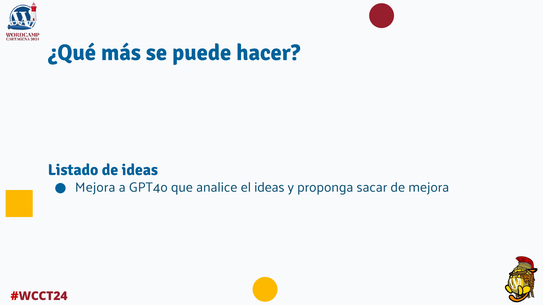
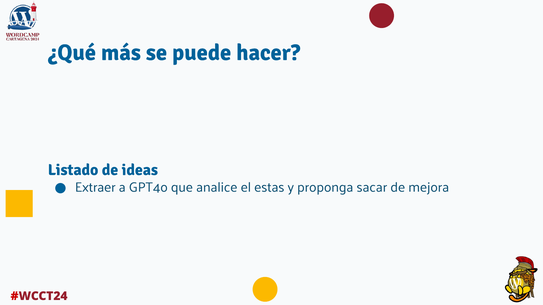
Mejora: Mejora -> Extraer (95, 188)
el ideas: ideas -> estas (269, 188)
